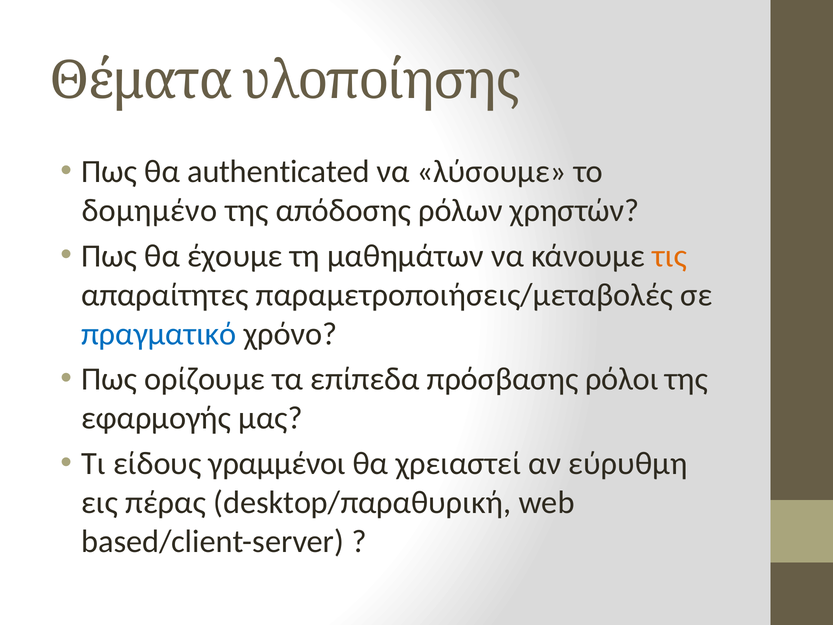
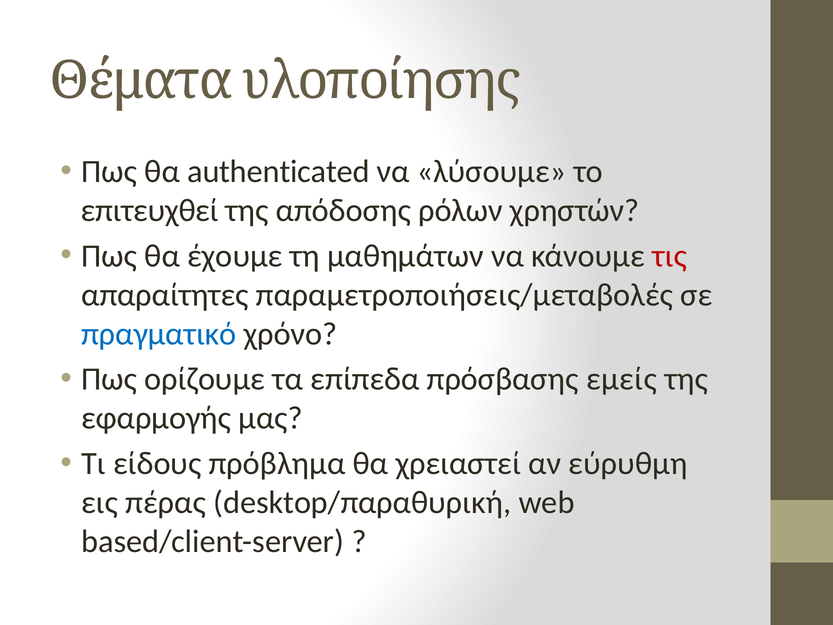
δομημένο: δομημένο -> επιτευχθεί (150, 211)
τις colour: orange -> red (670, 256)
ρόλοι: ρόλοι -> εμείς (621, 379)
γραμμένοι: γραμμένοι -> πρόβλημα (277, 463)
